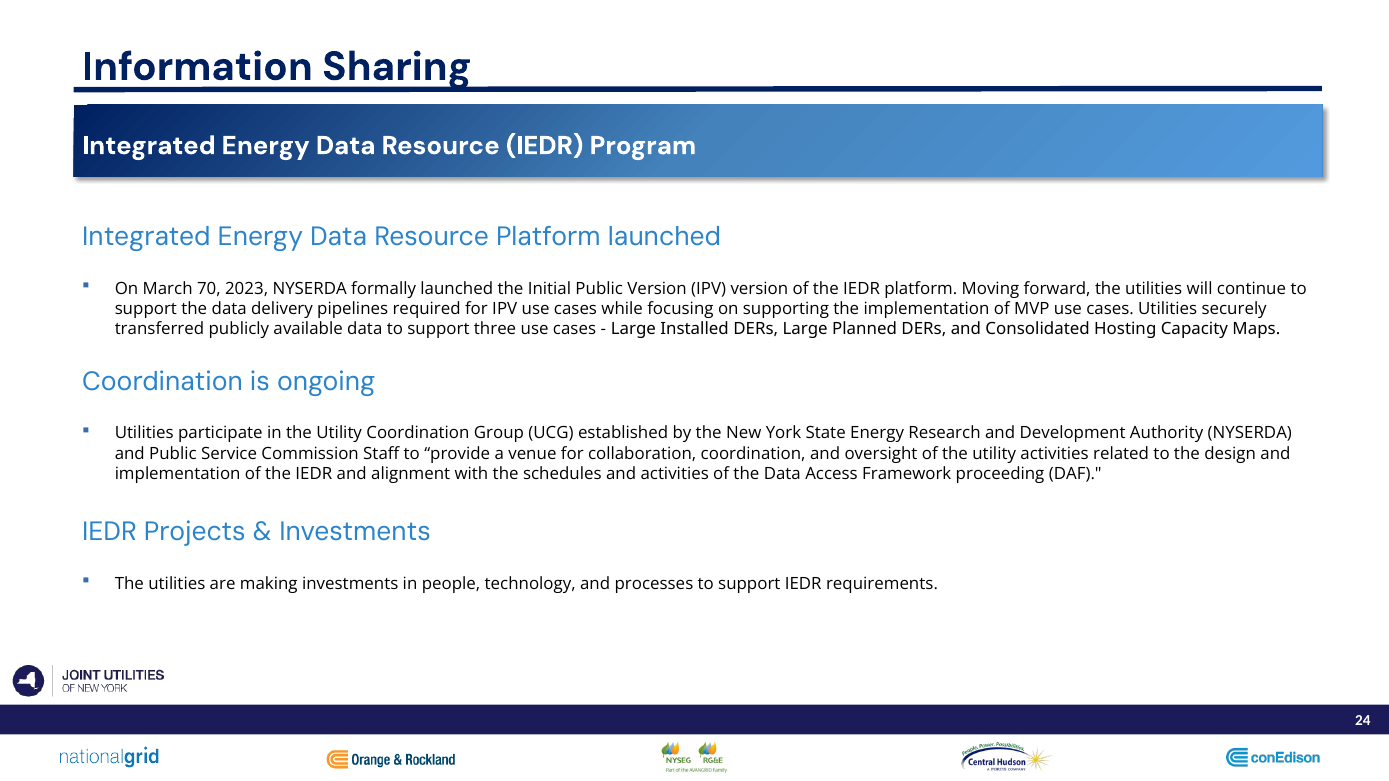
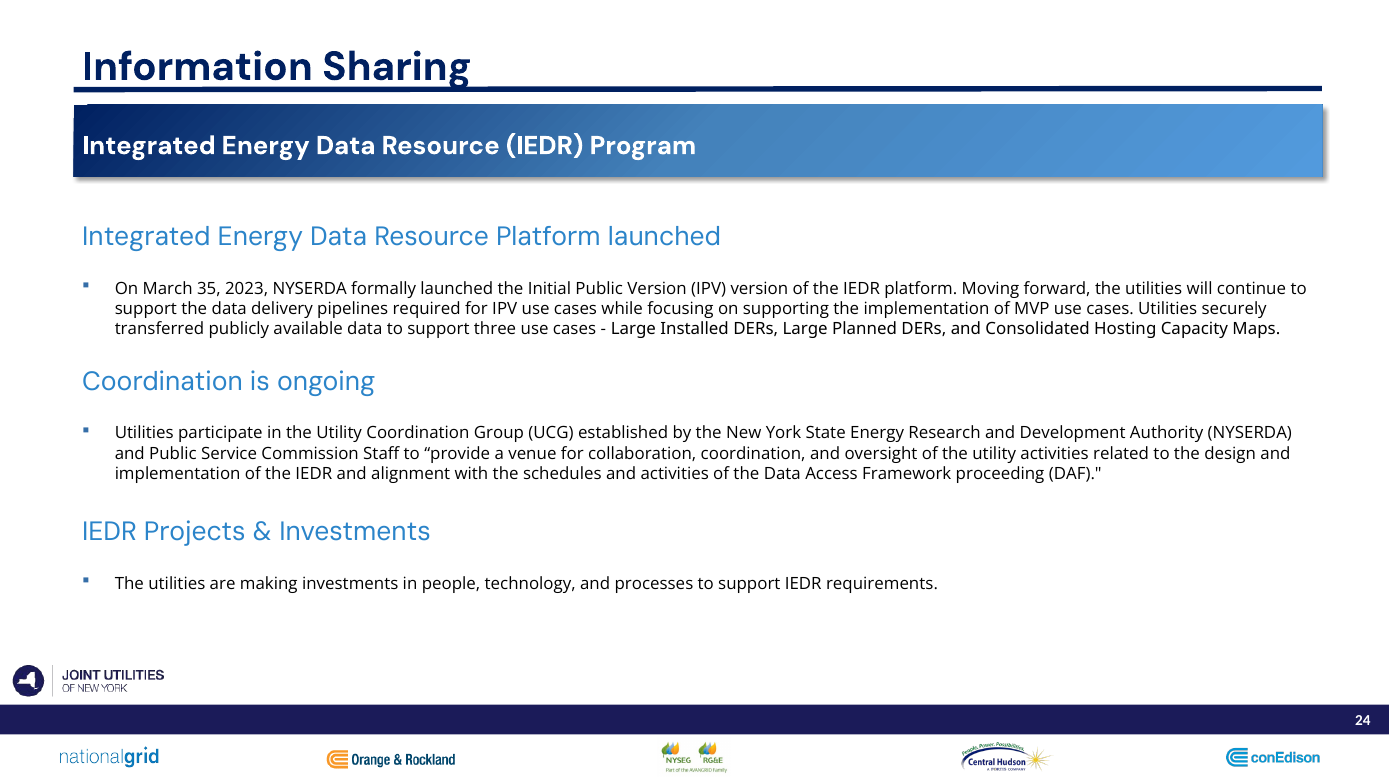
70: 70 -> 35 (209, 289)
